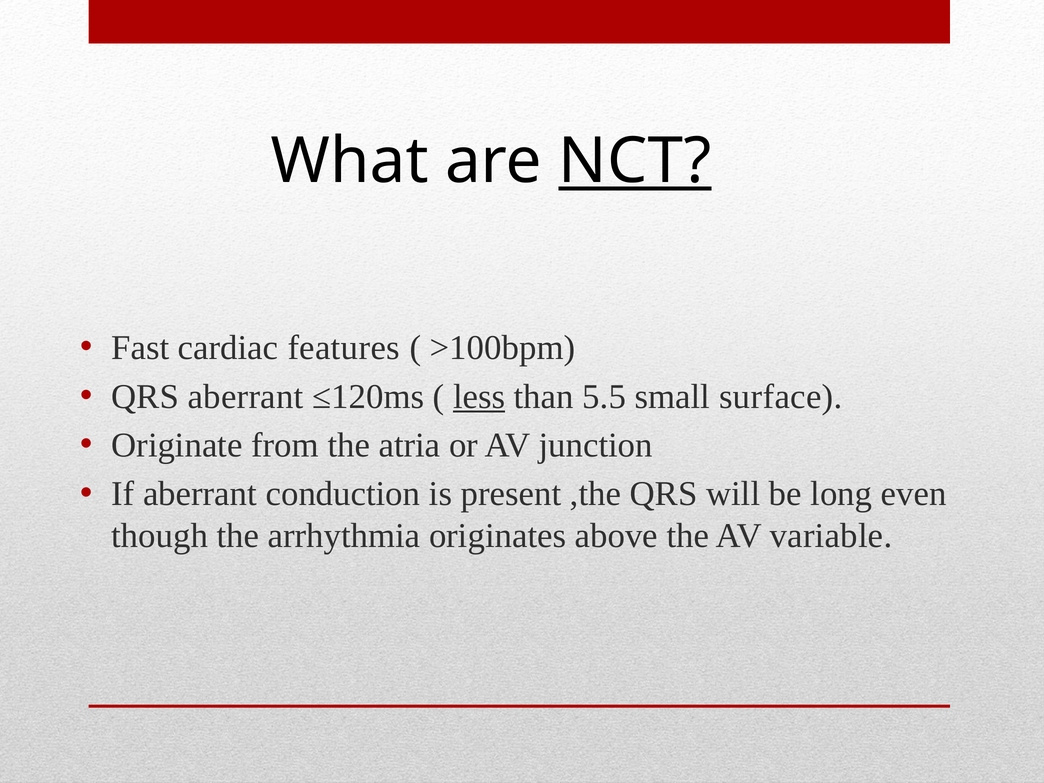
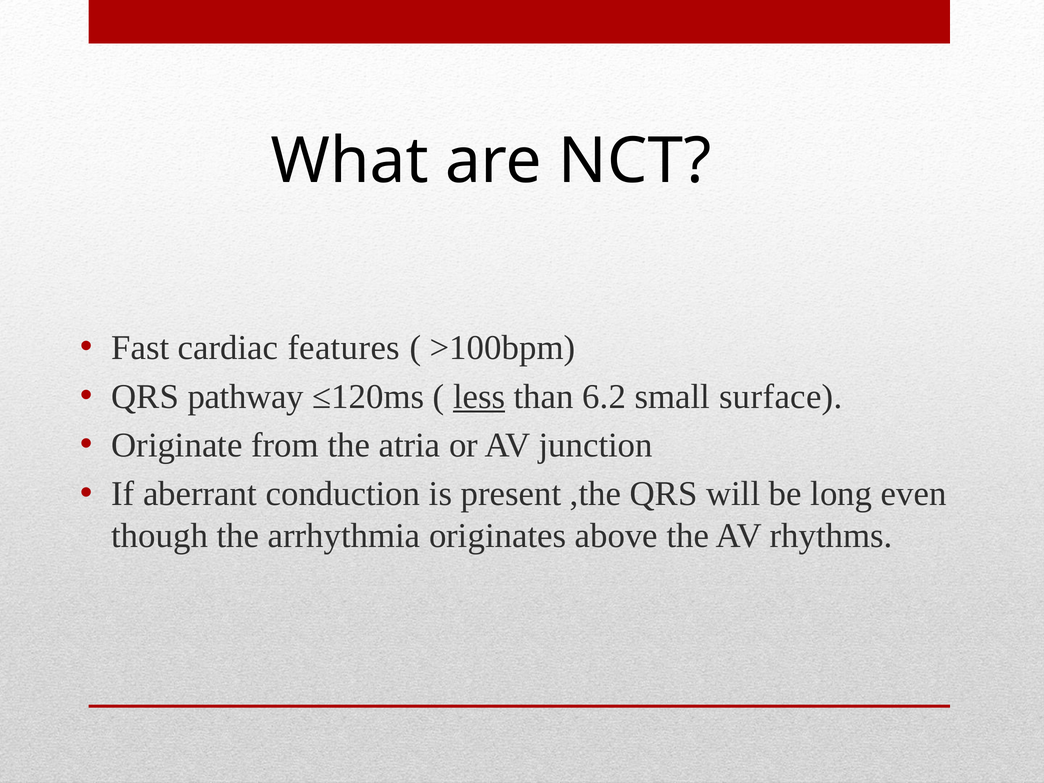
NCT underline: present -> none (635, 161)
QRS aberrant: aberrant -> pathway (246, 397)
5.5: 5.5 -> 6.2 (604, 397)
variable: variable -> rhythms (831, 536)
